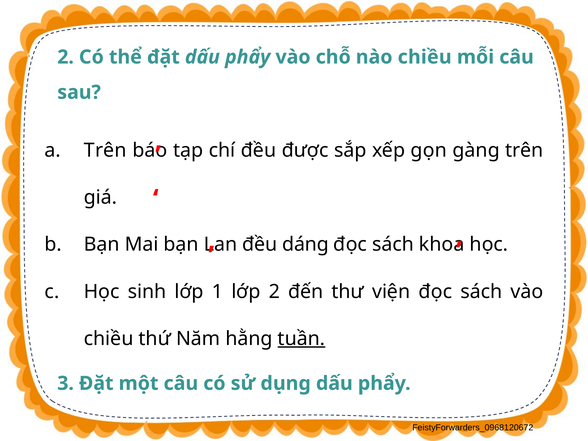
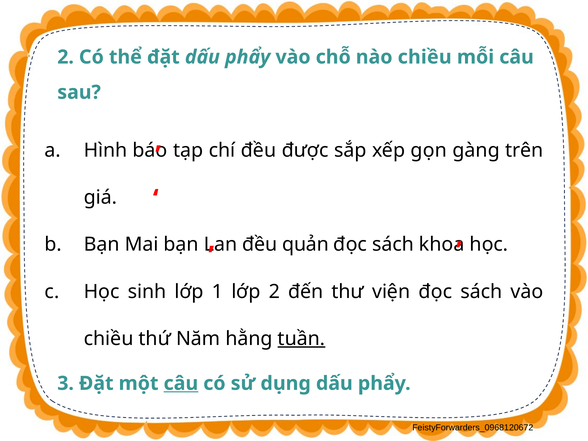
Trên: Trên -> Hình (105, 150)
dáng: dáng -> quản (305, 245)
câu underline: none -> present (181, 383)
